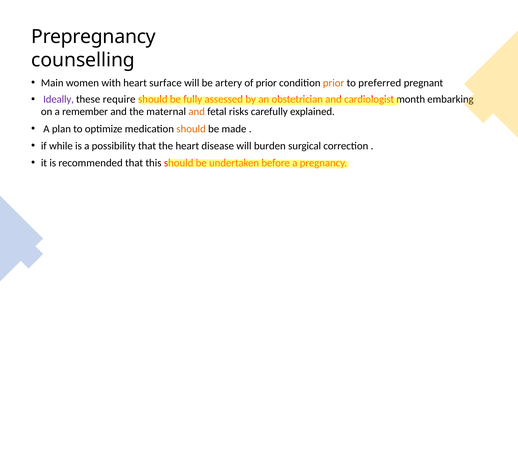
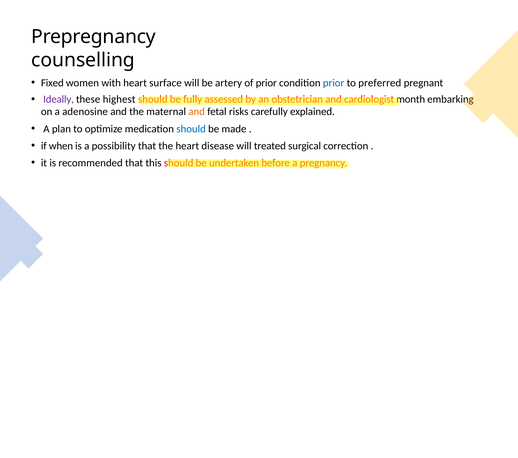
Main: Main -> Fixed (52, 83)
prior colour: orange -> blue (334, 83)
require: require -> highest (119, 99)
remember: remember -> adenosine (85, 112)
should colour: orange -> blue (191, 129)
while: while -> when (61, 146)
burden: burden -> treated (270, 146)
